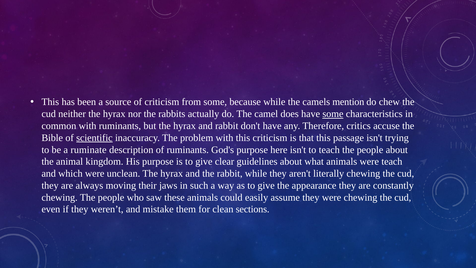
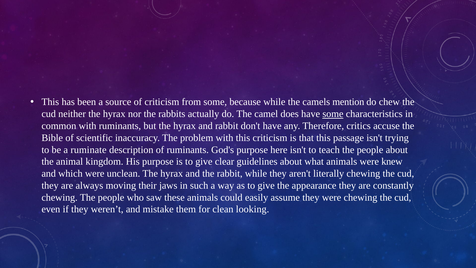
scientific underline: present -> none (94, 138)
were teach: teach -> knew (392, 162)
sections: sections -> looking (253, 209)
